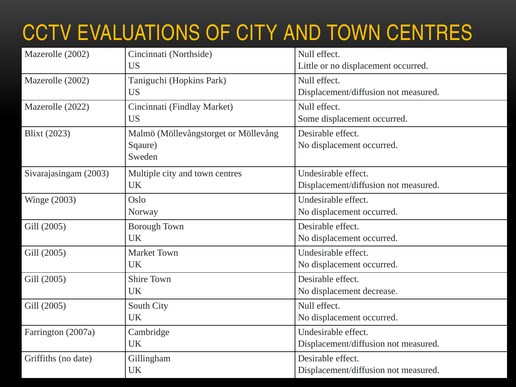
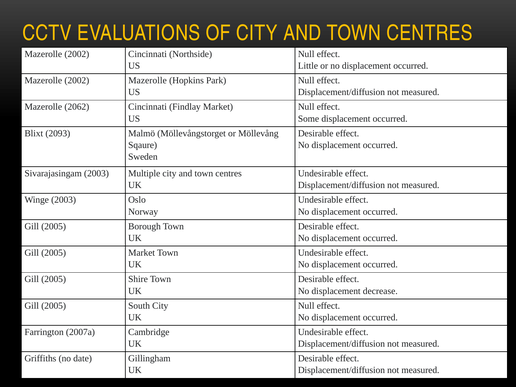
2002 Taniguchi: Taniguchi -> Mazerolle (148, 80)
2022: 2022 -> 2062 (77, 107)
2023: 2023 -> 2093 (58, 133)
